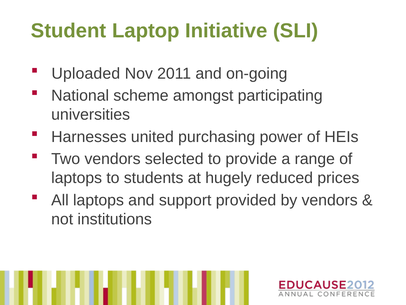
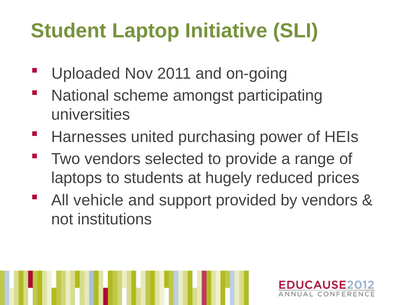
All laptops: laptops -> vehicle (98, 200)
